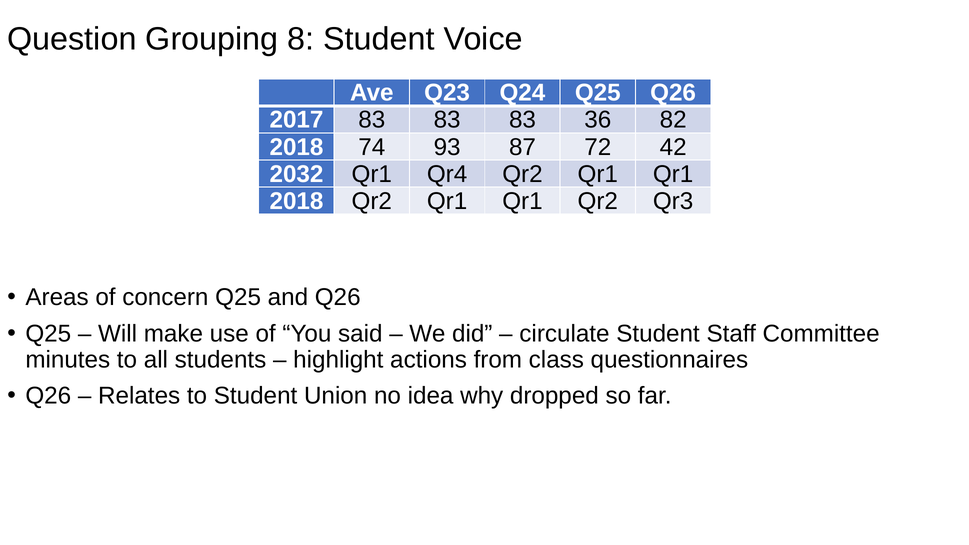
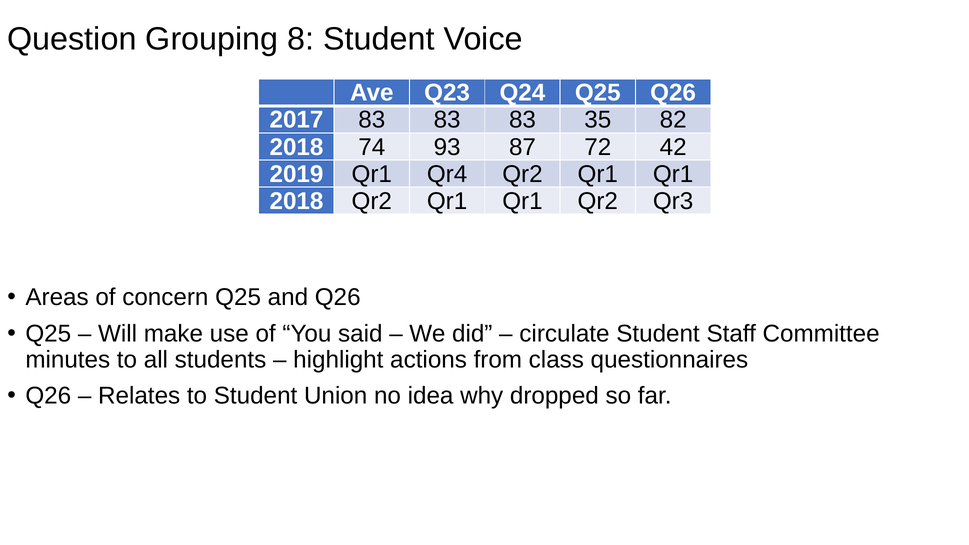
36: 36 -> 35 (598, 120)
2032: 2032 -> 2019 (296, 174)
